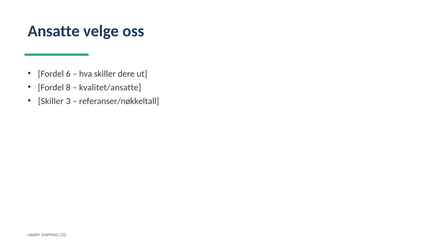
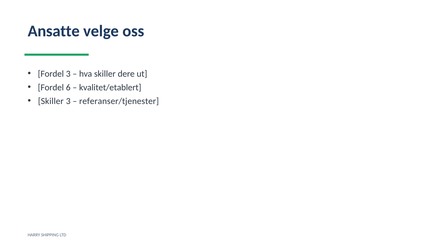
Fordel 6: 6 -> 3 (68, 74)
8: 8 -> 6 (68, 87)
kvalitet/ansatte: kvalitet/ansatte -> kvalitet/etablert (110, 87)
referanser/nøkkeltall: referanser/nøkkeltall -> referanser/tjenester (119, 101)
